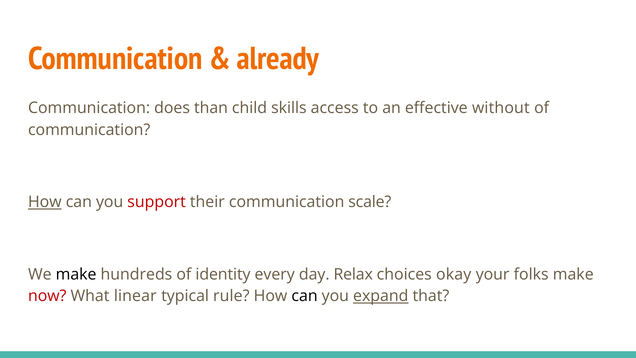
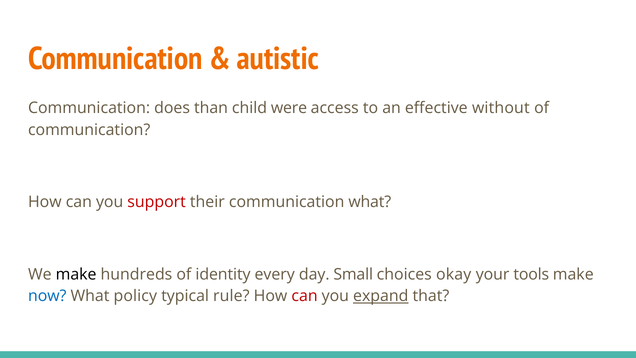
already: already -> autistic (278, 59)
skills: skills -> were (289, 108)
How underline: present -> none (45, 202)
communication scale: scale -> what (370, 202)
Relax: Relax -> Small (353, 274)
folks: folks -> tools (531, 274)
now colour: red -> blue (47, 296)
linear: linear -> policy (135, 296)
can colour: black -> red (305, 296)
